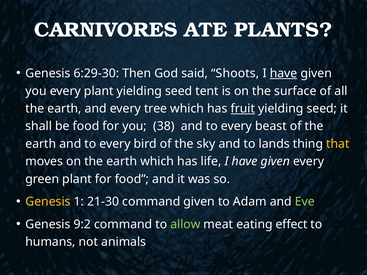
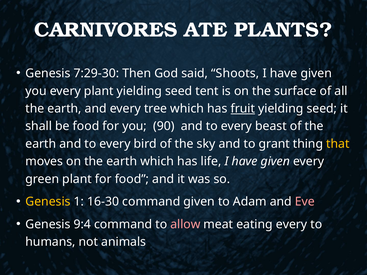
6:29-30: 6:29-30 -> 7:29-30 (96, 73)
have underline: present -> none (284, 73)
38: 38 -> 90 (164, 126)
lands: lands -> grant (274, 144)
21-30: 21-30 -> 16-30 (103, 202)
Eve colour: light green -> pink (305, 202)
9:2: 9:2 -> 9:4 (82, 225)
allow colour: light green -> pink (185, 225)
eating effect: effect -> every (292, 225)
